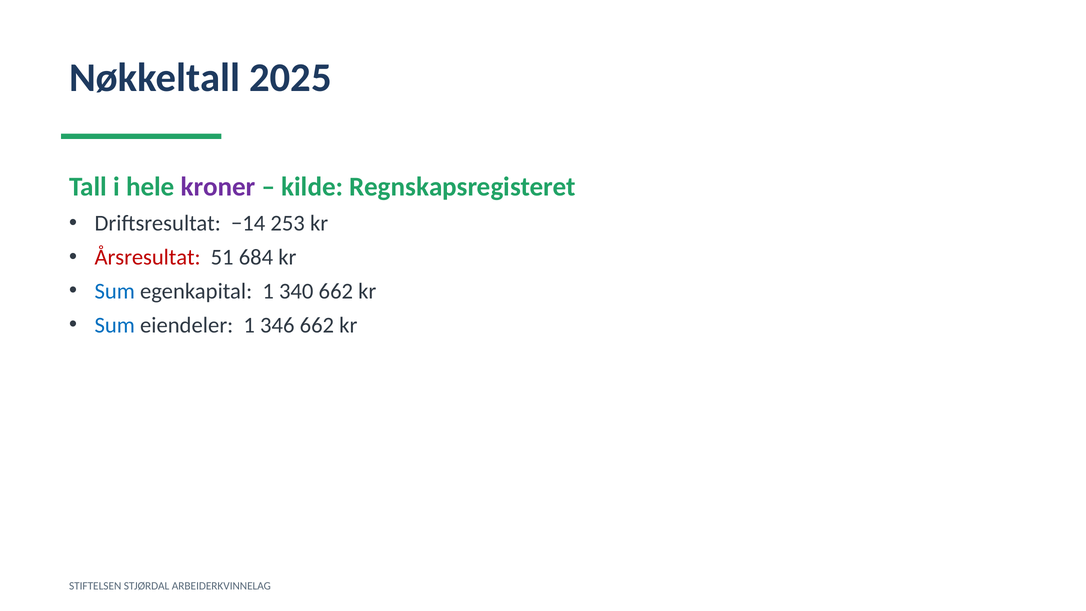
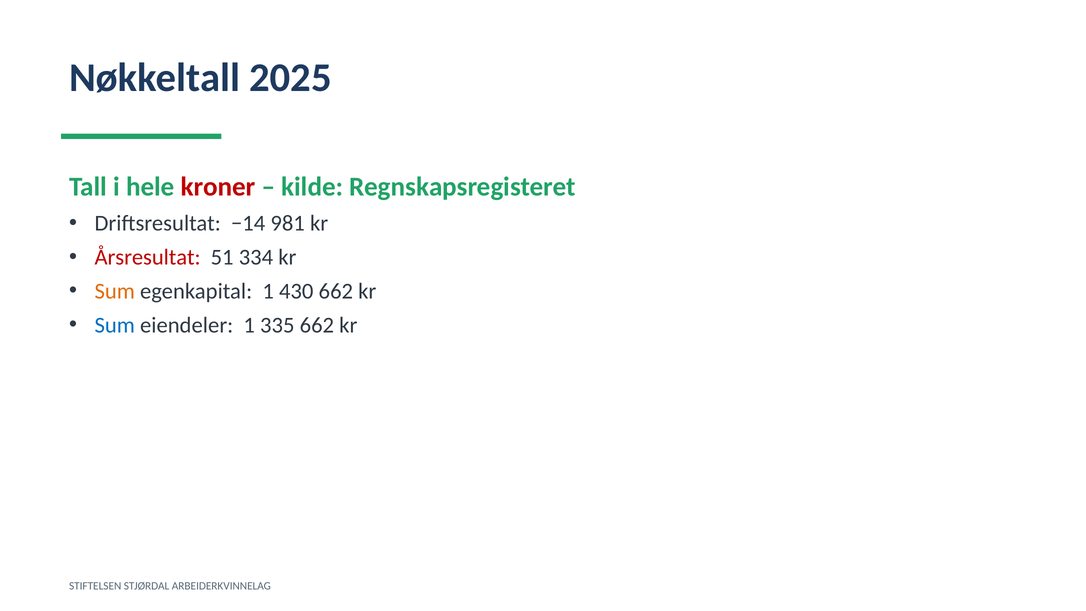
kroner colour: purple -> red (218, 187)
253: 253 -> 981 (288, 223)
684: 684 -> 334 (256, 257)
Sum colour: blue -> orange (115, 291)
340: 340 -> 430 (296, 291)
346: 346 -> 335 (277, 325)
